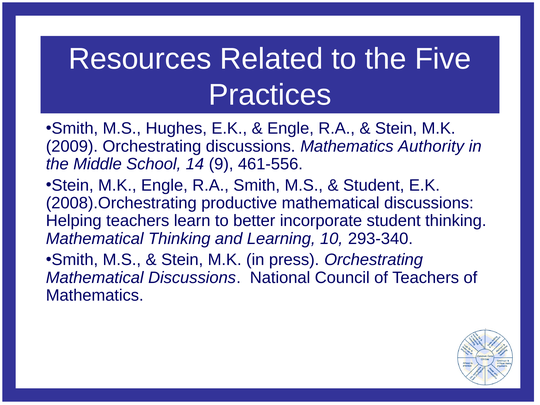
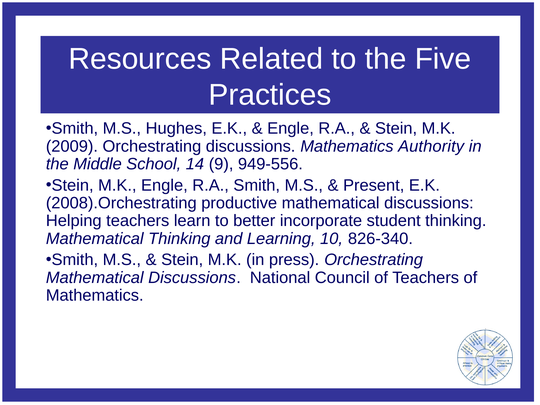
461-556: 461-556 -> 949-556 (270, 164)
Student: Student -> Present (374, 185)
293-340: 293-340 -> 826-340 (380, 239)
